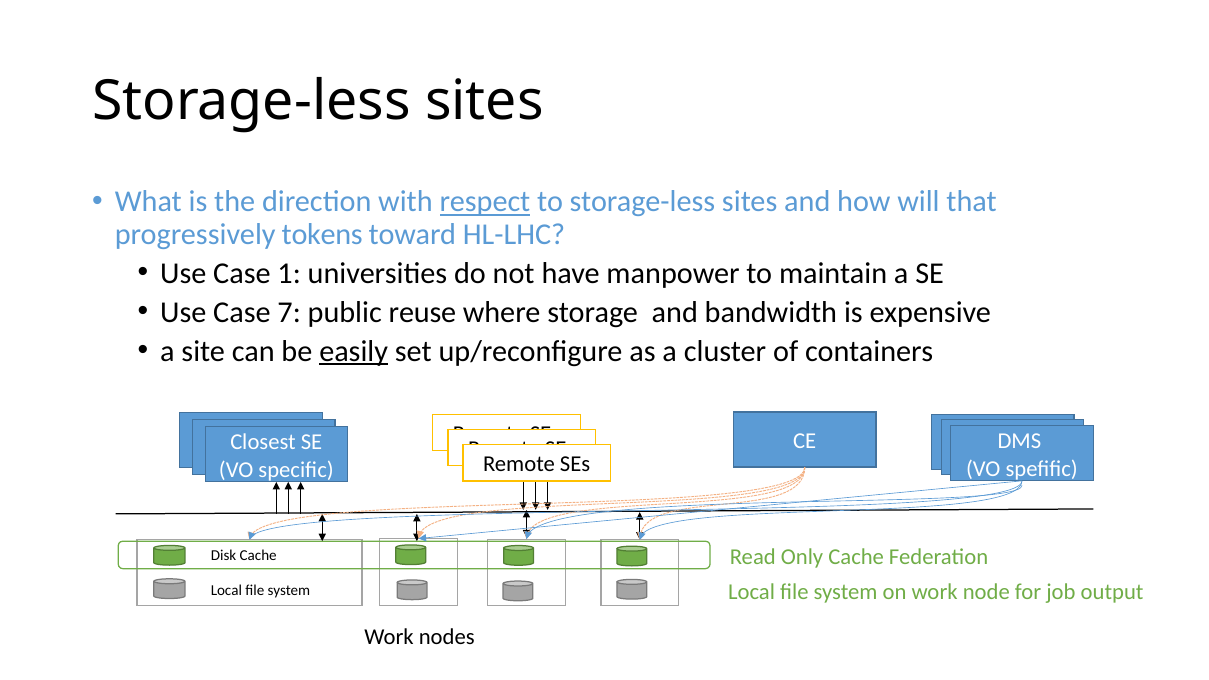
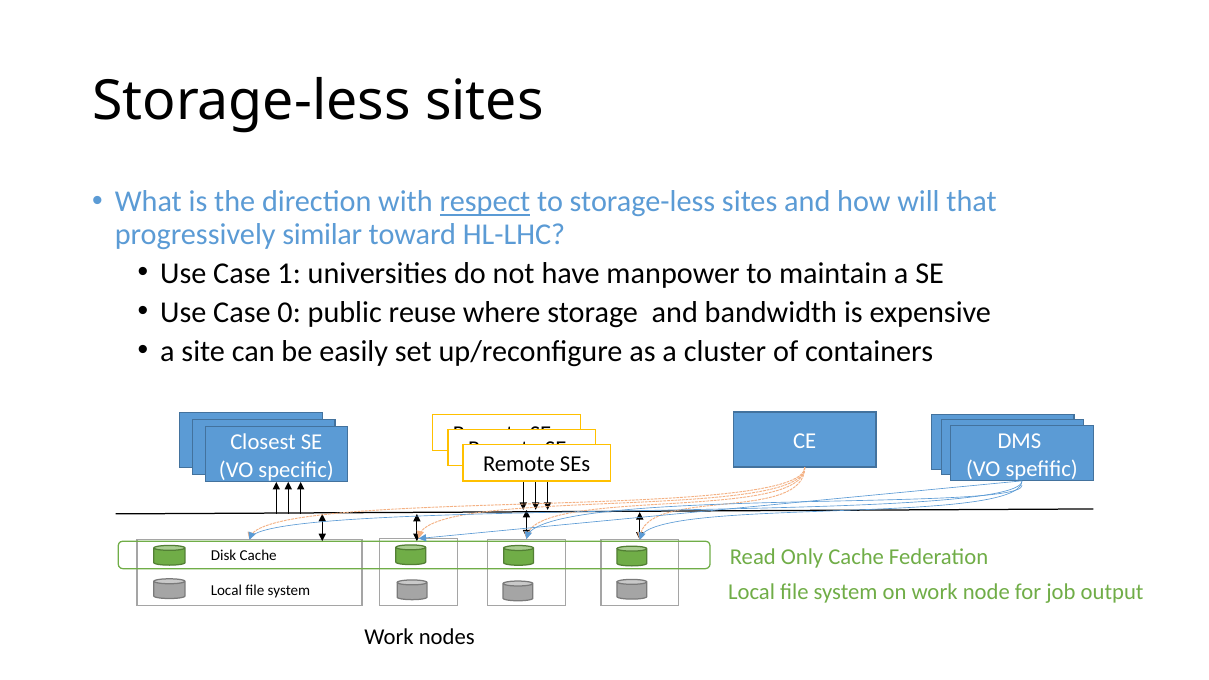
tokens: tokens -> similar (322, 234)
7: 7 -> 0 (289, 312)
easily underline: present -> none (354, 351)
